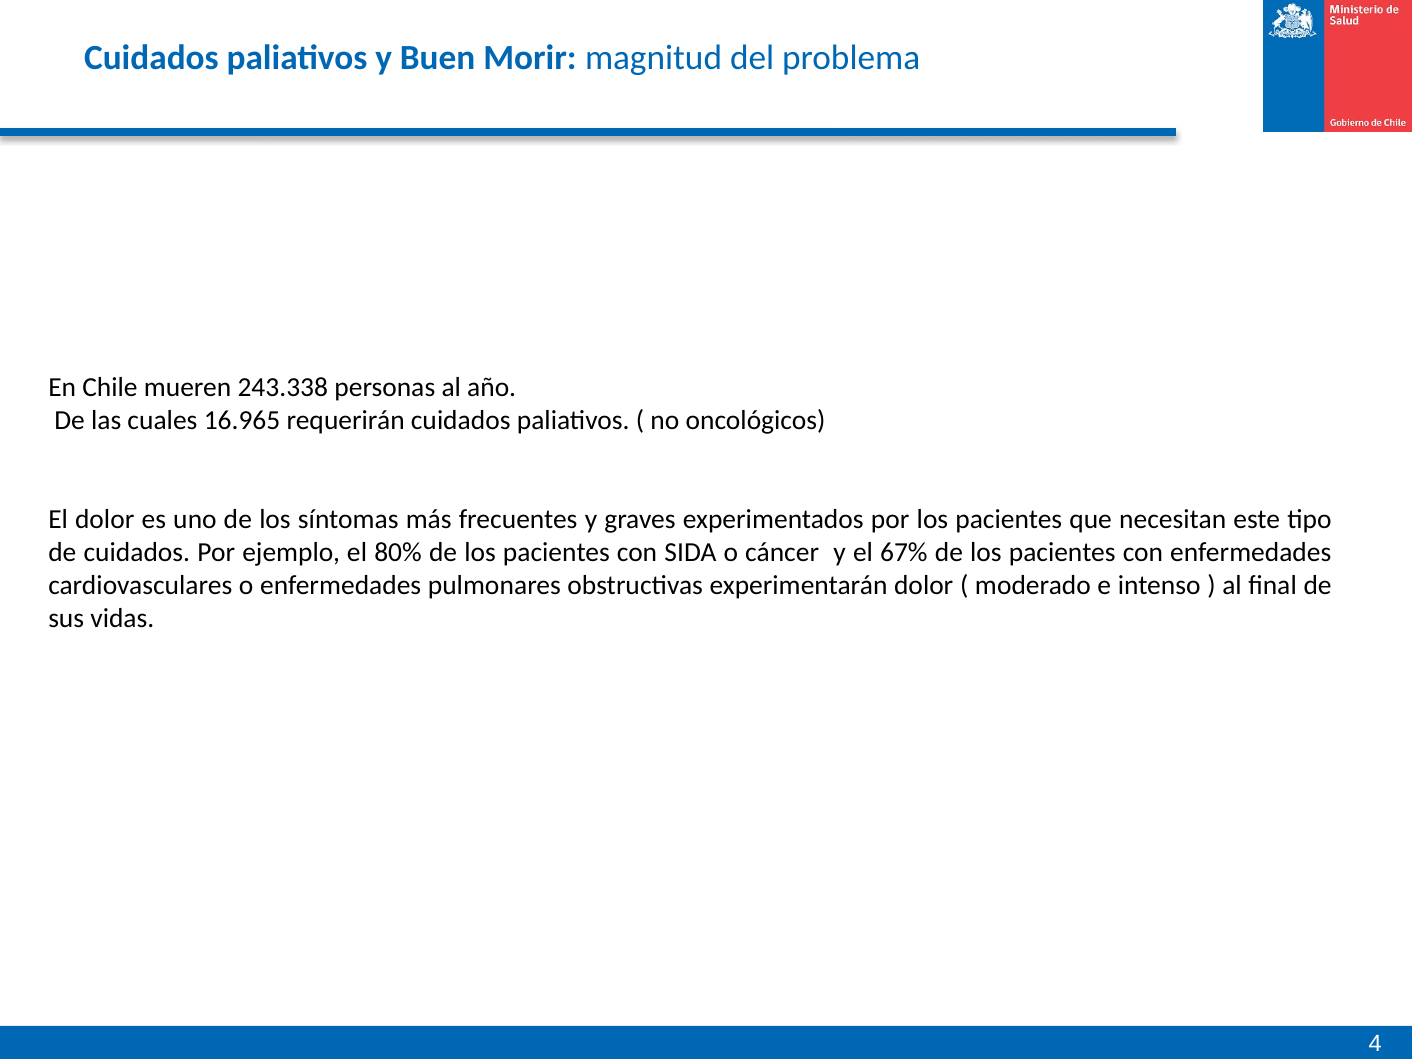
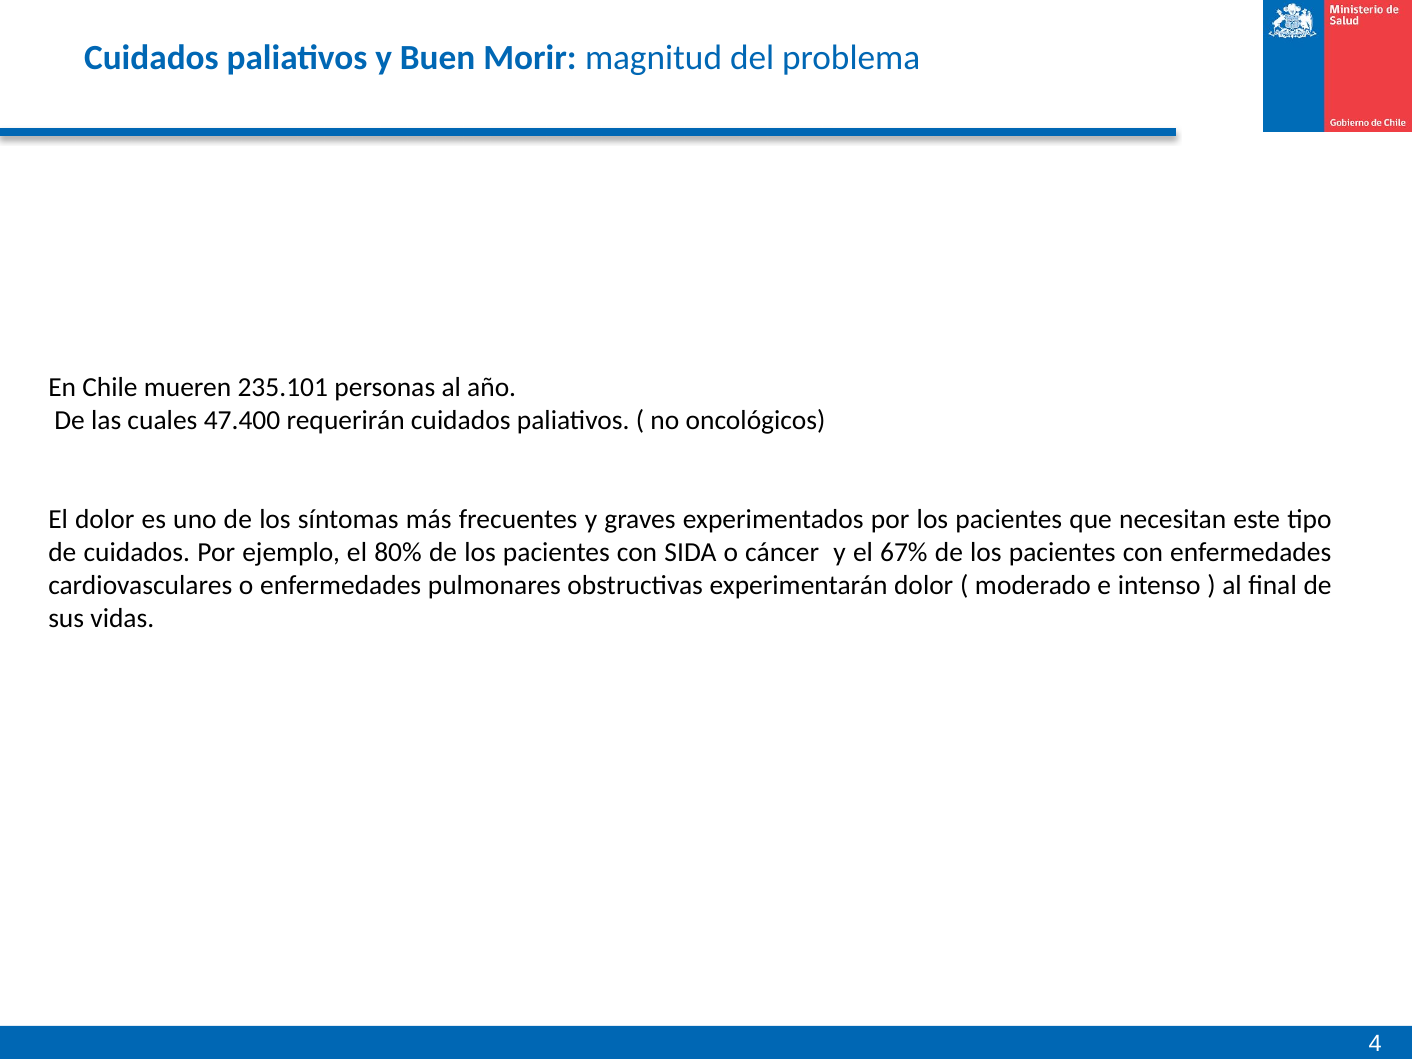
243.338: 243.338 -> 235.101 (283, 388)
16.965: 16.965 -> 47.400 (242, 421)
